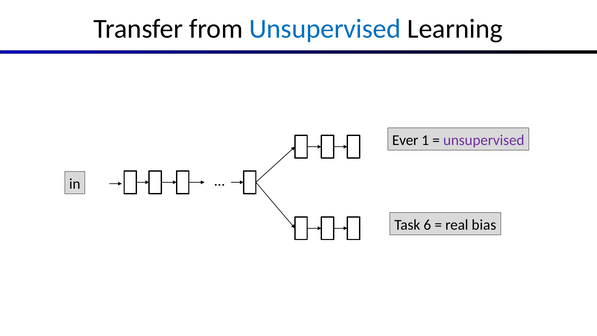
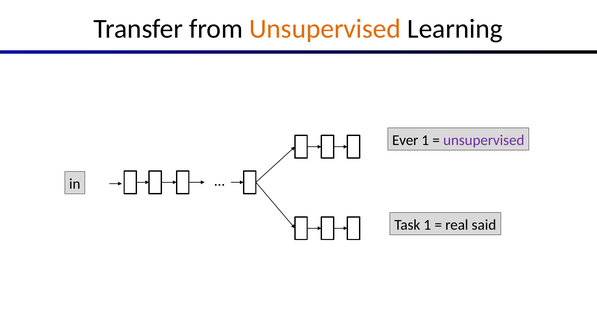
Unsupervised colour: blue -> orange (325, 29)
Task 6: 6 -> 1 (427, 225)
bias: bias -> said (484, 225)
